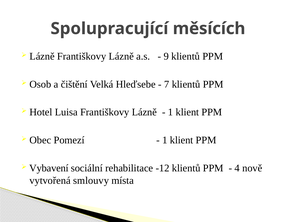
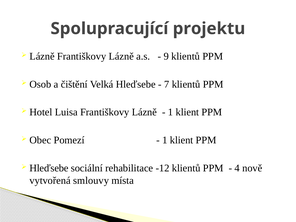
měsících: měsících -> projektu (209, 29)
Vybavení: Vybavení -> Hleďsebe (49, 168)
